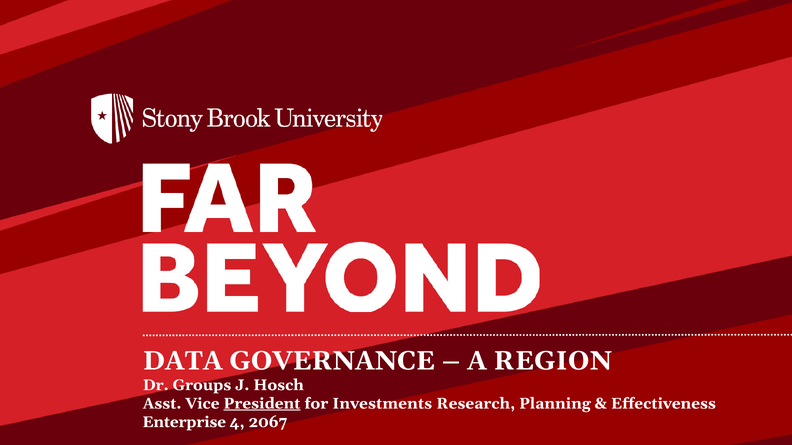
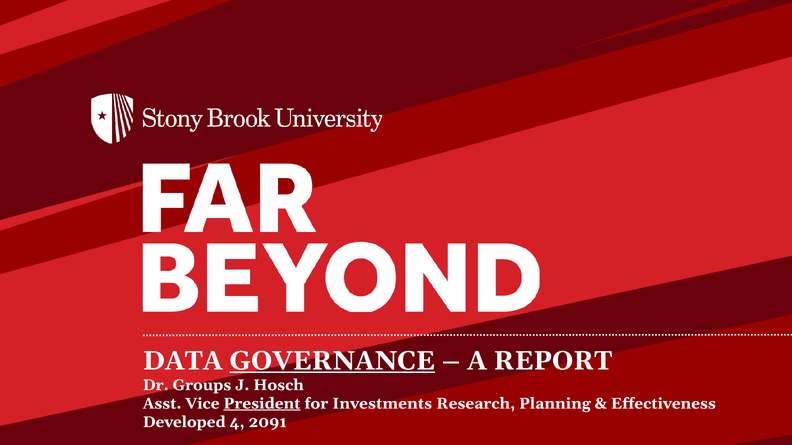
GOVERNANCE underline: none -> present (332, 361)
REGION: REGION -> REPORT (553, 361)
Enterprise: Enterprise -> Developed (184, 422)
2067: 2067 -> 2091 (268, 422)
